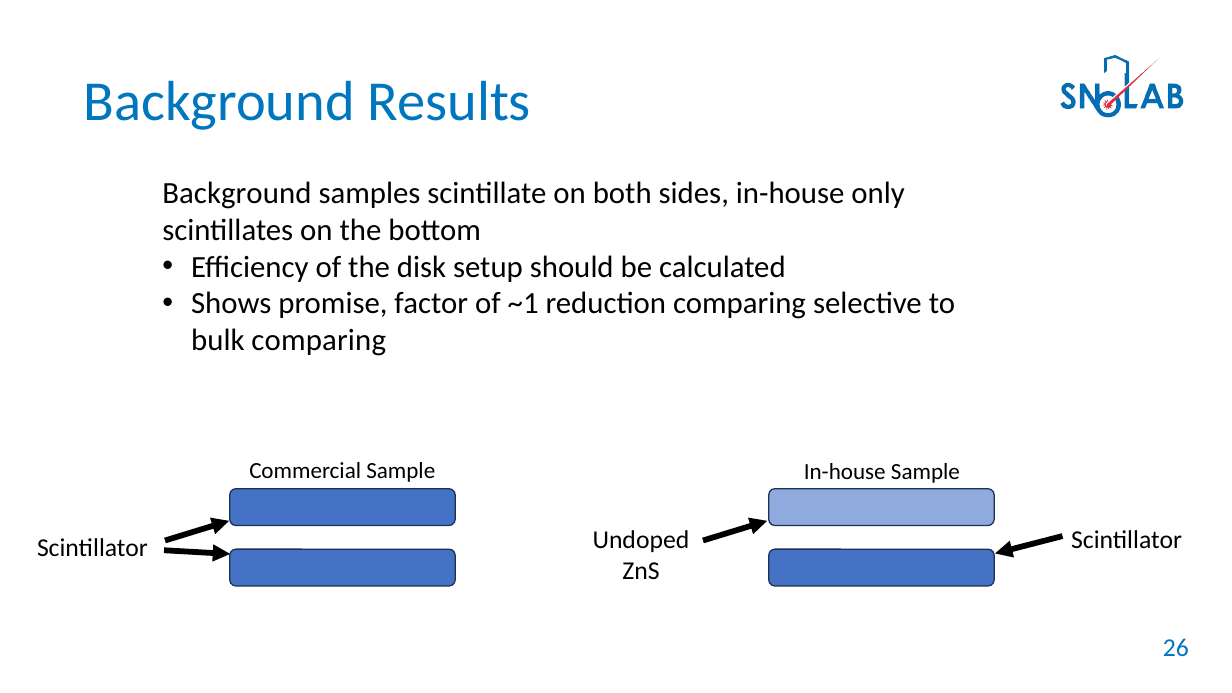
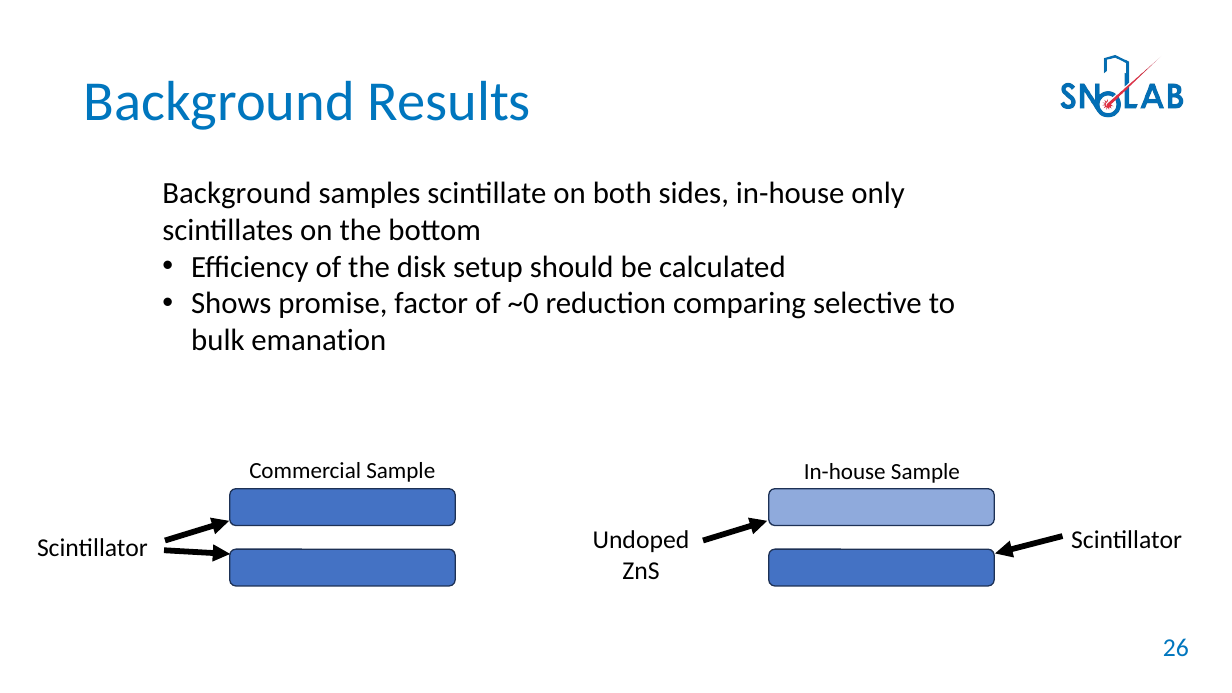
~1: ~1 -> ~0 (523, 304)
bulk comparing: comparing -> emanation (319, 341)
